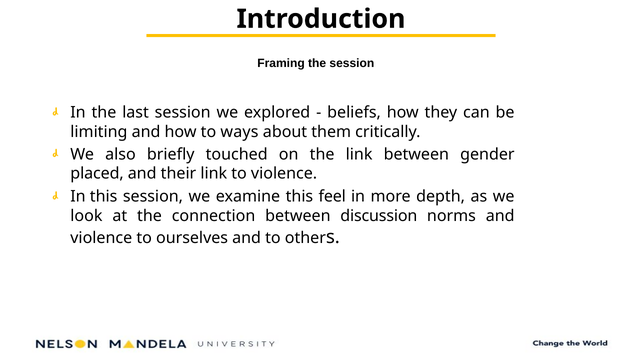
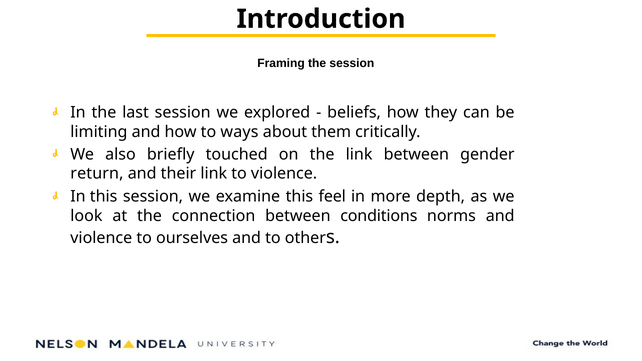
placed: placed -> return (97, 174)
discussion: discussion -> conditions (379, 216)
